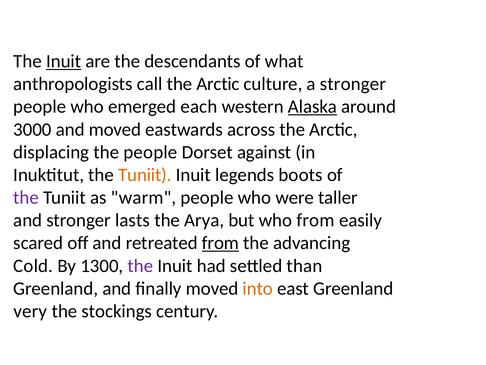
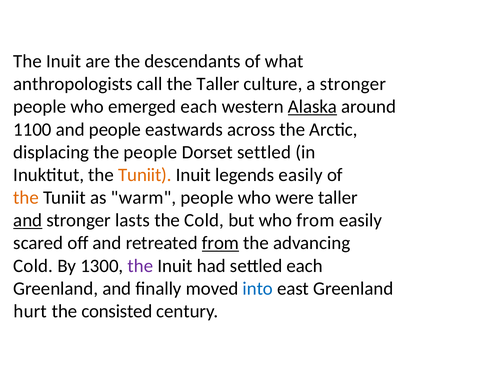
Inuit underline: present -> none (64, 61)
call the Arctic: Arctic -> Taller (218, 84)
3000: 3000 -> 1100 (32, 129)
and moved: moved -> people (115, 129)
Dorset against: against -> settled (264, 152)
legends boots: boots -> easily (301, 175)
the colour: purple -> orange (26, 197)
and underline: none -> present (28, 220)
the Arya: Arya -> Cold (204, 220)
settled than: than -> each (305, 265)
into colour: orange -> blue (258, 288)
very: very -> hurt (30, 311)
stockings: stockings -> consisted (117, 311)
